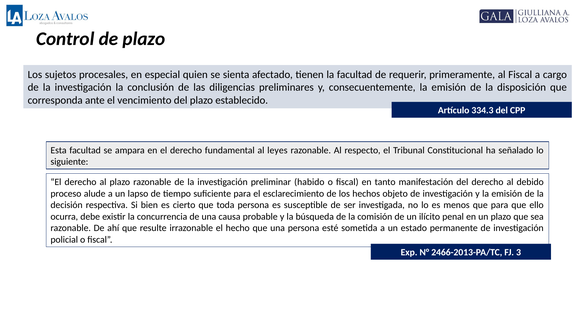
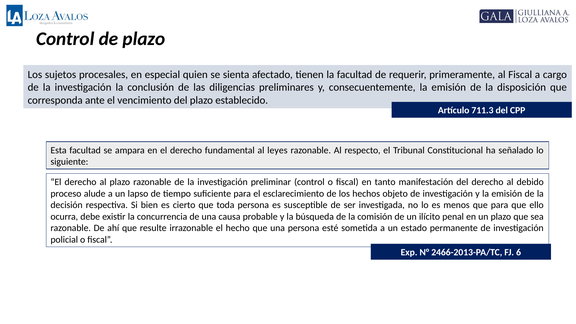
334.3: 334.3 -> 711.3 (482, 110)
preliminar habido: habido -> control (309, 182)
3: 3 -> 6 (519, 252)
